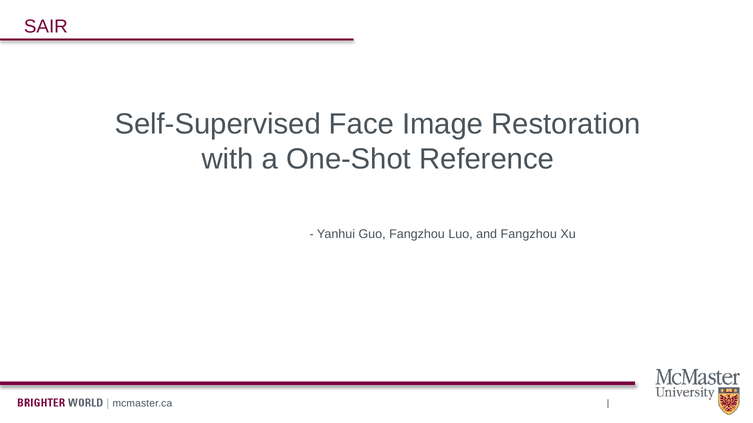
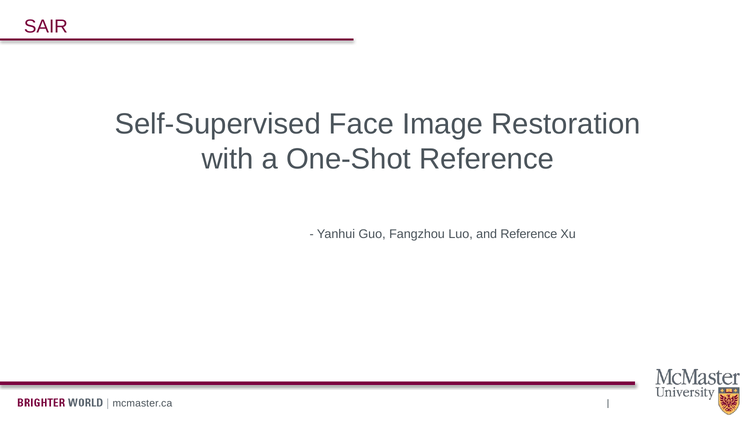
and Fangzhou: Fangzhou -> Reference (529, 234)
